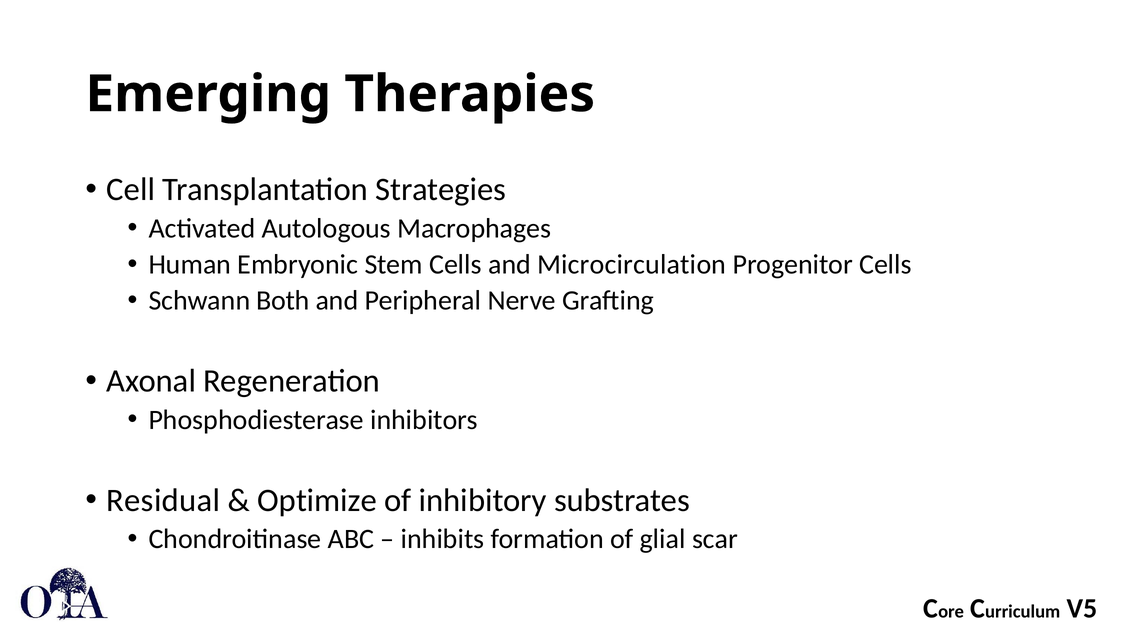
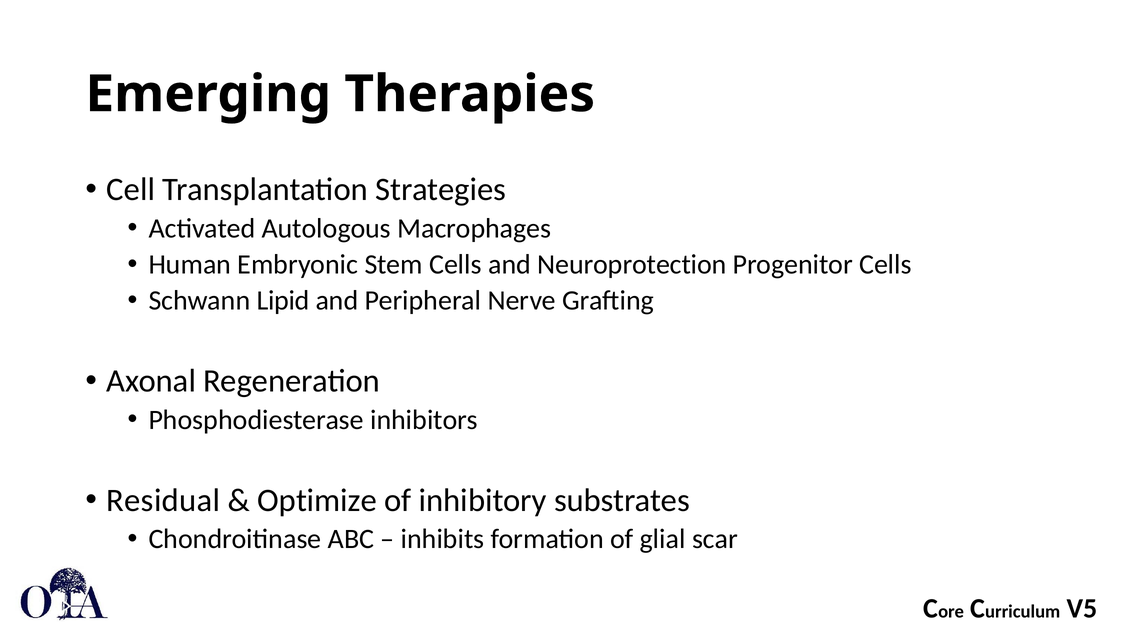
Microcirculation: Microcirculation -> Neuroprotection (632, 264)
Both: Both -> Lipid (283, 300)
